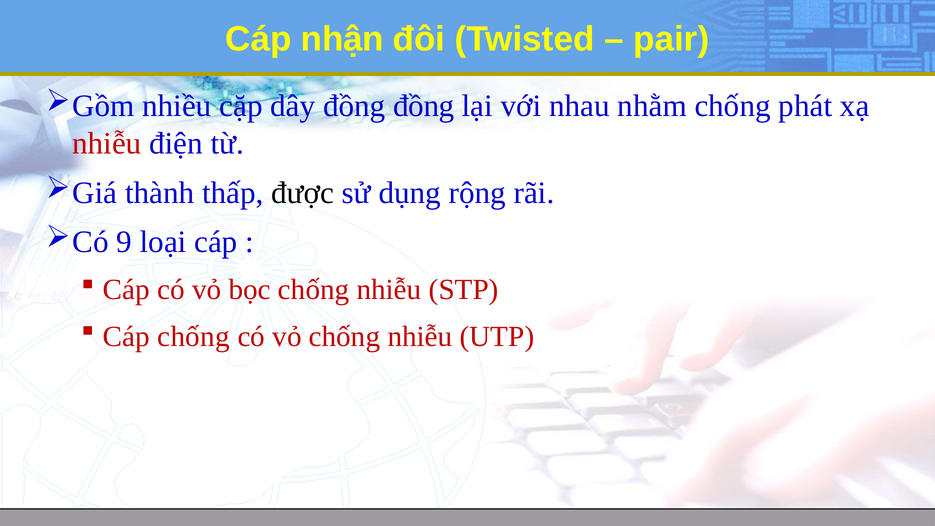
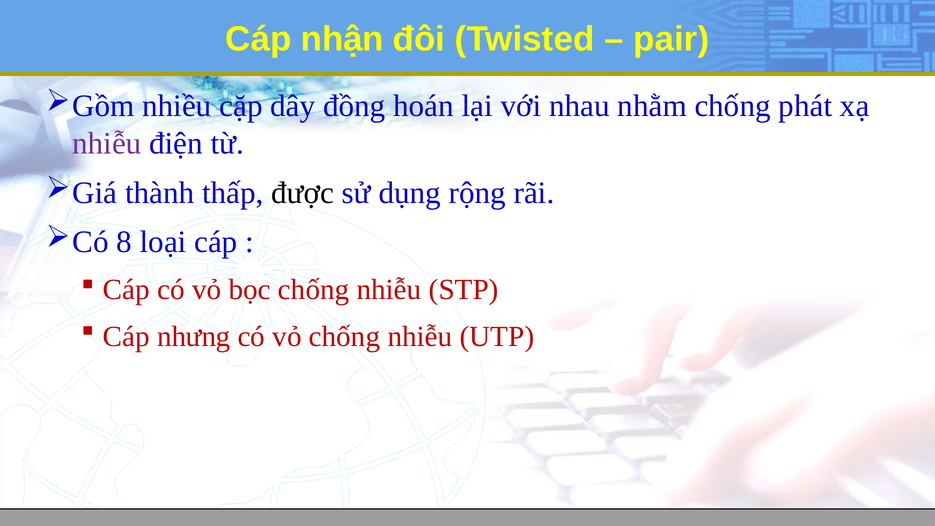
đồng đồng: đồng -> hoán (424, 106)
nhiễu colour: red -> purple (107, 144)
9: 9 -> 8 (124, 242)
Cáp chống: chống -> nhưng (194, 336)
